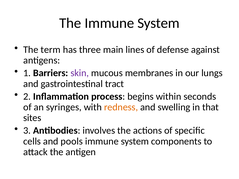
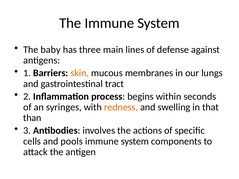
term: term -> baby (51, 50)
skin colour: purple -> orange (80, 73)
sites: sites -> than (32, 118)
